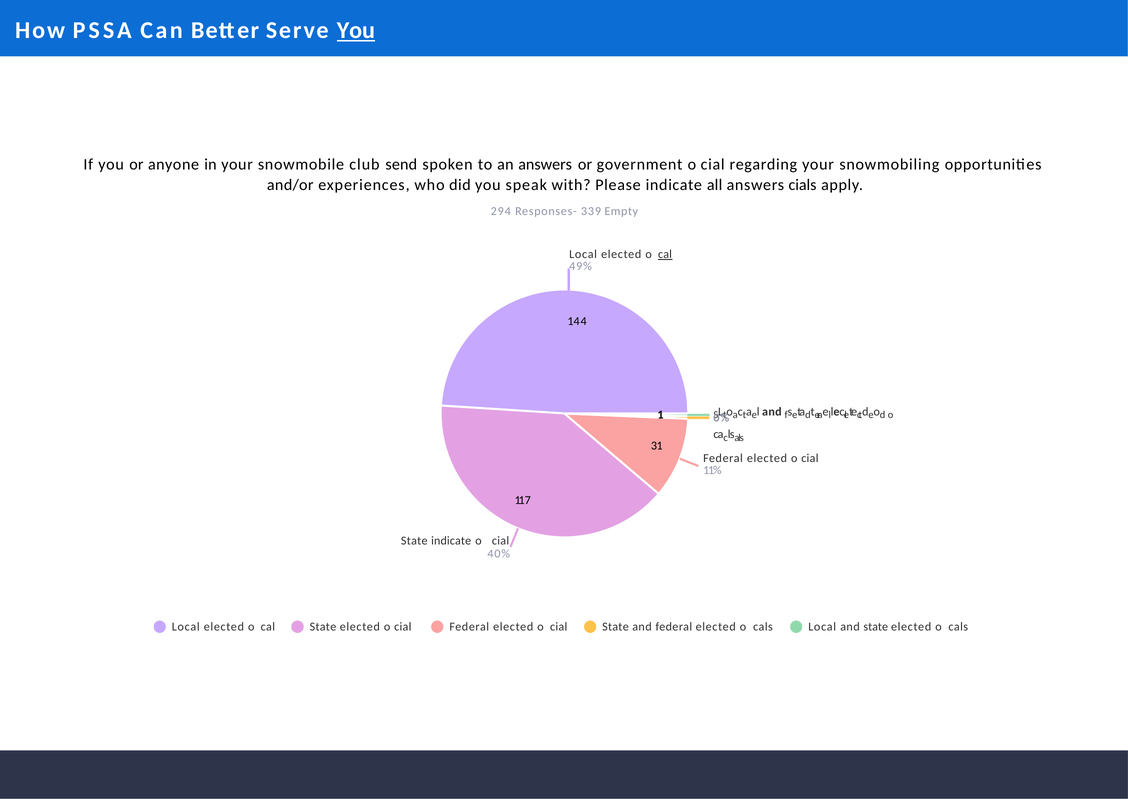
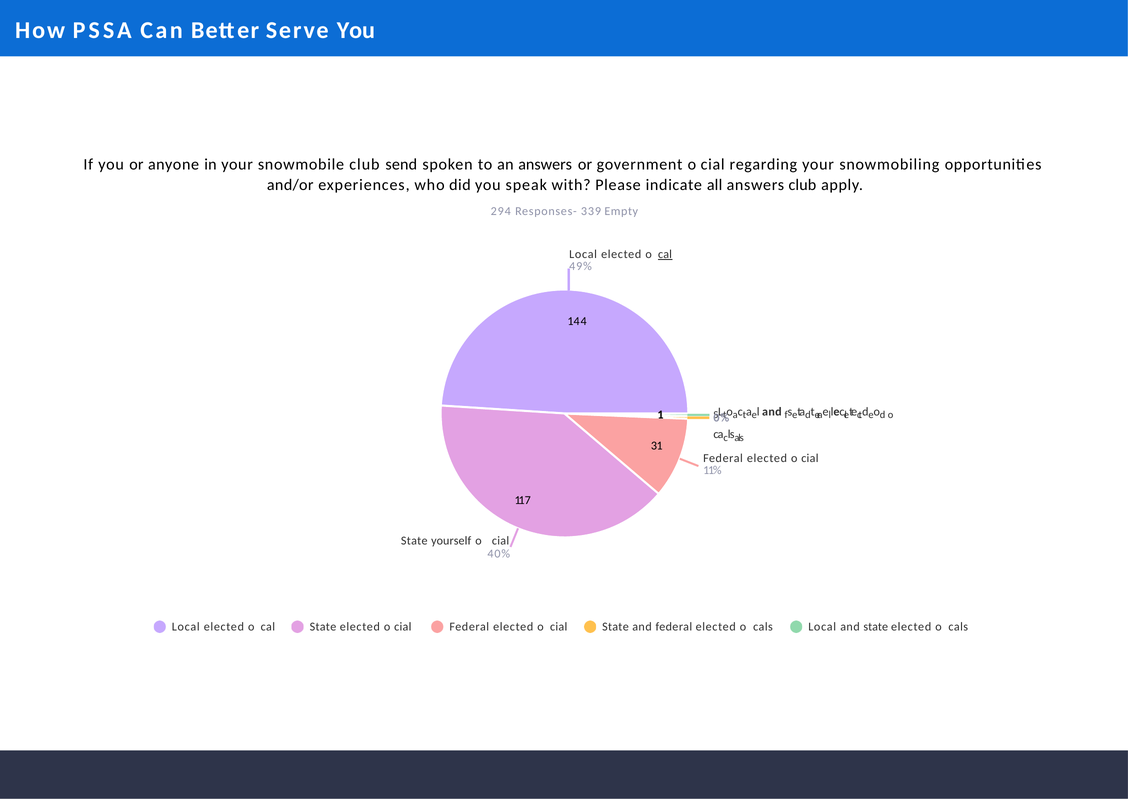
You underline: present -> none (356, 30)
answers cials: cials -> club (802, 185)
State indicate: indicate -> yourself (451, 540)
